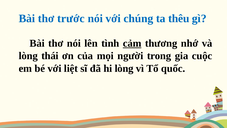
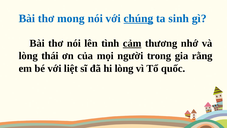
trước: trước -> mong (71, 18)
chúng underline: none -> present (138, 18)
thêu: thêu -> sinh (179, 18)
cuộc: cuộc -> rằng (202, 56)
